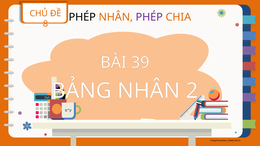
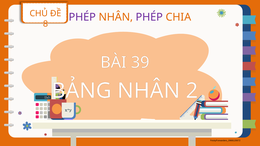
PHÉP colour: black -> purple (82, 17)
